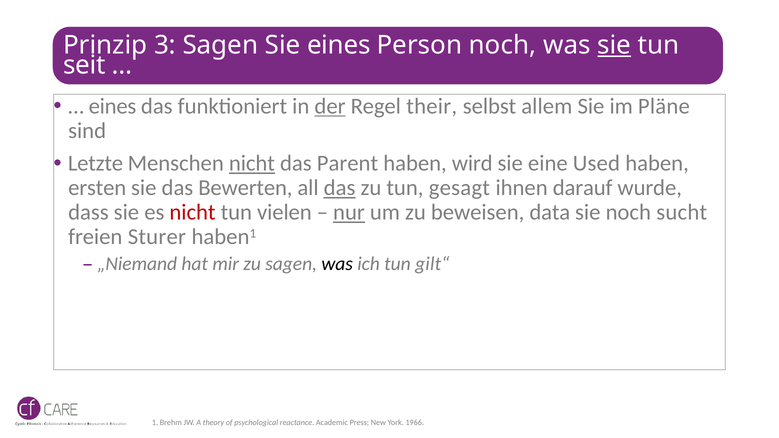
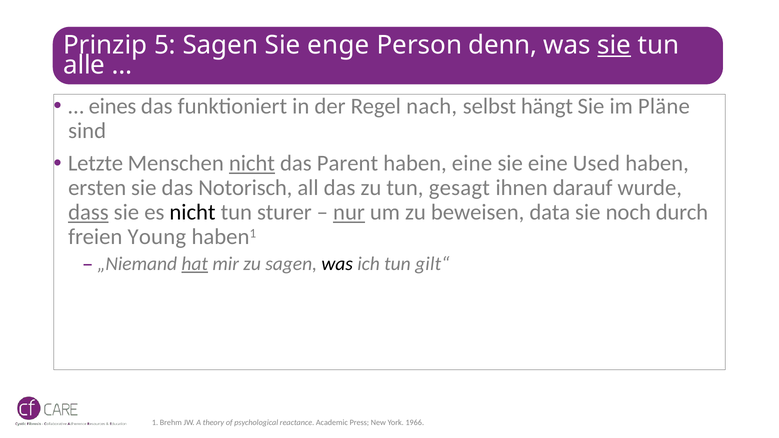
3: 3 -> 5 (165, 45)
Sie eines: eines -> enge (338, 45)
Person noch: noch -> denn (503, 45)
seit: seit -> alle (84, 65)
der underline: present -> none (330, 106)
their: their -> nach (432, 106)
allem: allem -> hängt (547, 106)
haben wird: wird -> eine (472, 163)
Bewerten: Bewerten -> Notorisch (245, 188)
das underline: present -> none (340, 188)
dass underline: none -> present (88, 213)
nicht colour: red -> black (193, 213)
vielen: vielen -> sturer (284, 213)
sucht: sucht -> durch (682, 213)
Sturer: Sturer -> Young (157, 237)
hat underline: none -> present (195, 264)
